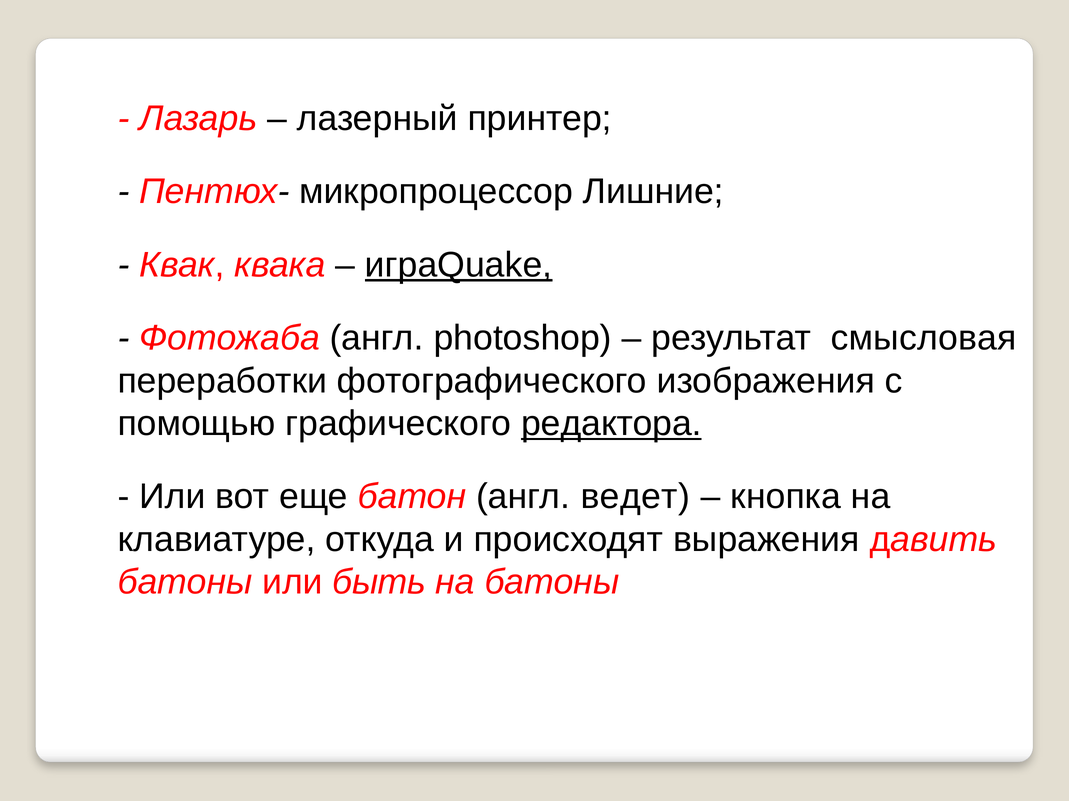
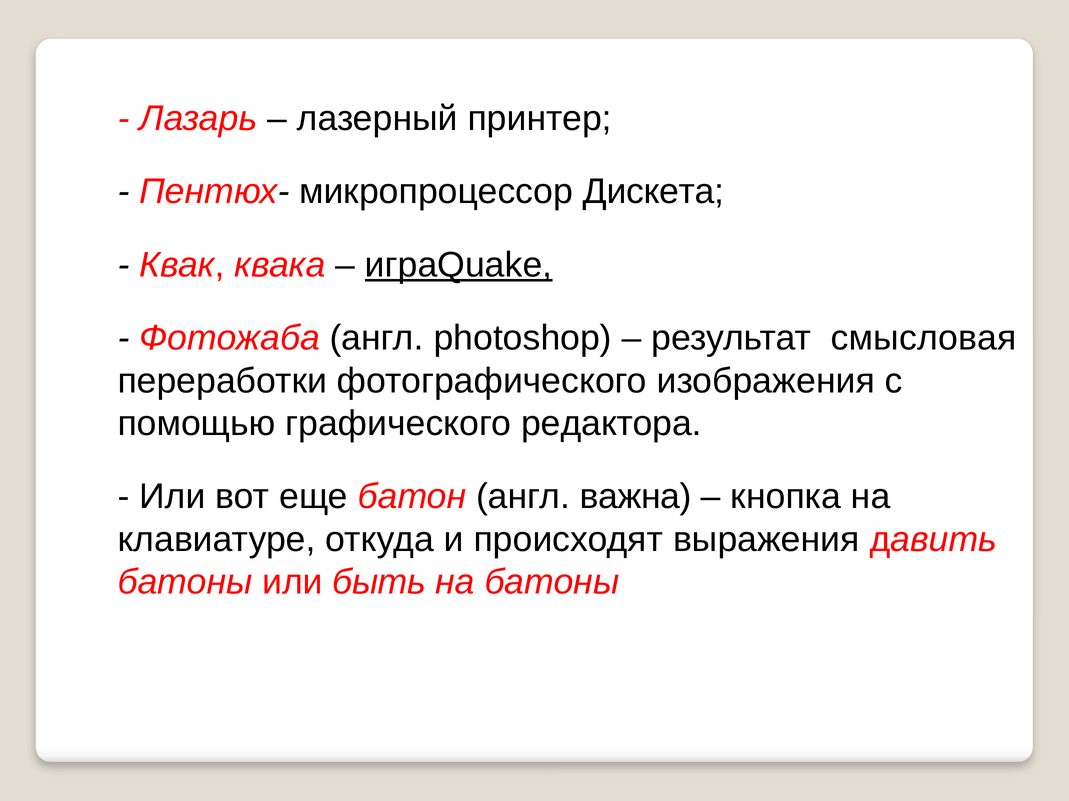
Лишние: Лишние -> Дискета (653, 192)
редактора underline: present -> none (611, 424)
ведет: ведет -> важна (636, 497)
